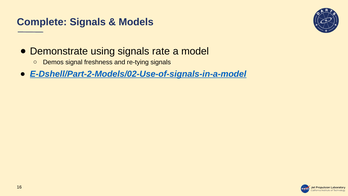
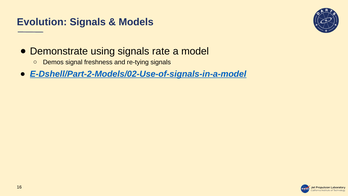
Complete: Complete -> Evolution (42, 22)
